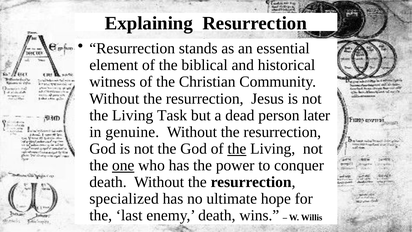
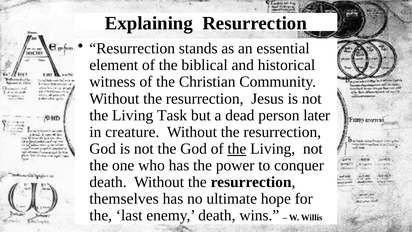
genuine: genuine -> creature (132, 132)
one underline: present -> none (123, 165)
specialized: specialized -> themselves (124, 199)
